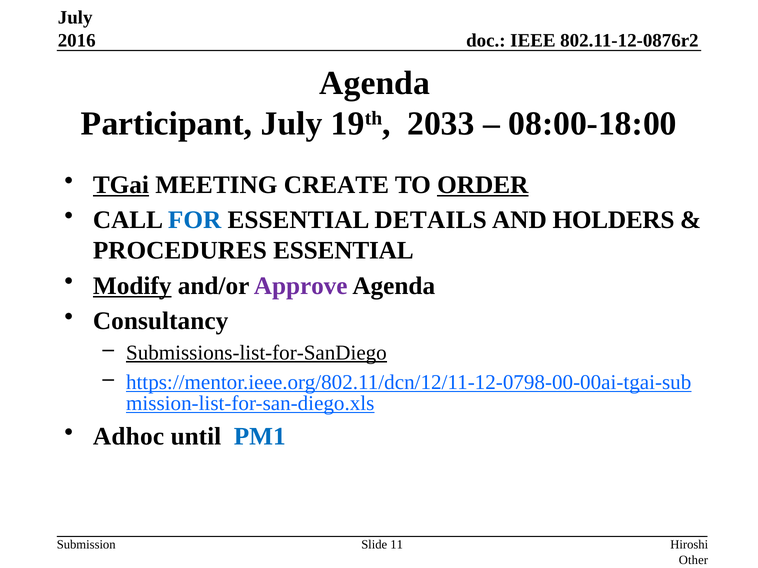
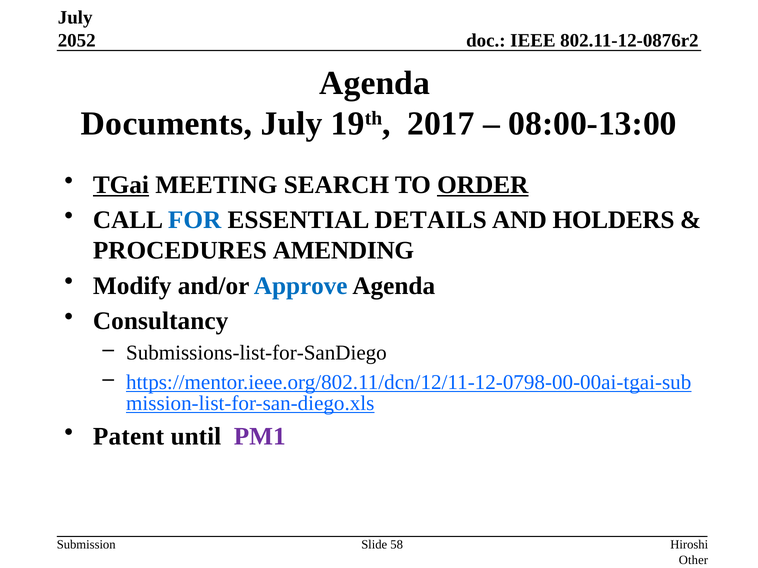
2016: 2016 -> 2052 (77, 40)
Participant: Participant -> Documents (167, 124)
2033: 2033 -> 2017 (441, 124)
08:00-18:00: 08:00-18:00 -> 08:00-13:00 (593, 124)
CREATE: CREATE -> SEARCH (336, 185)
PROCEDURES ESSENTIAL: ESSENTIAL -> AMENDING (343, 251)
Modify underline: present -> none (132, 286)
Approve colour: purple -> blue (301, 286)
Submissions-list-for-SanDiego underline: present -> none (256, 353)
Adhoc: Adhoc -> Patent (129, 437)
PM1 colour: blue -> purple (260, 437)
11: 11 -> 58 (397, 545)
